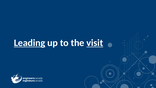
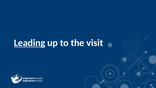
visit underline: present -> none (95, 43)
